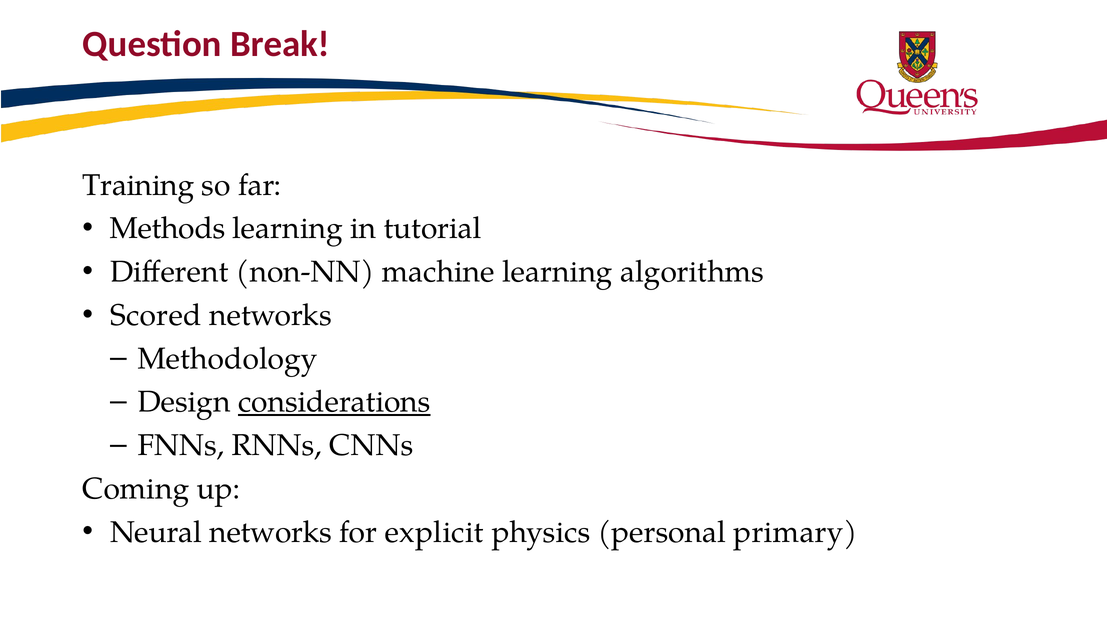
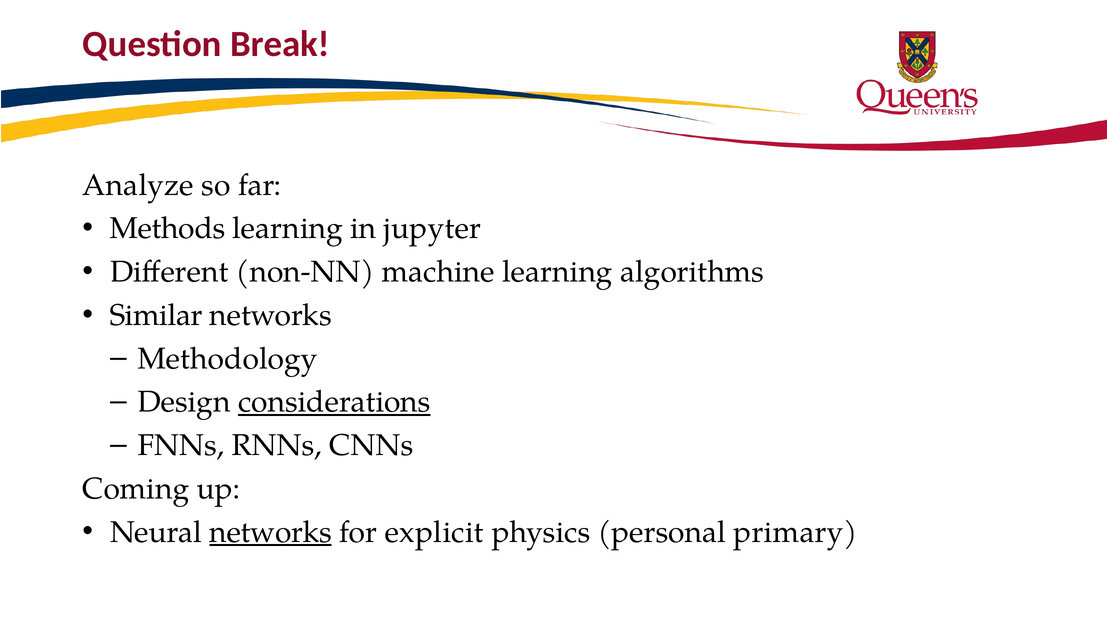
Training: Training -> Analyze (138, 185)
tutorial: tutorial -> jupyter (432, 228)
Scored: Scored -> Similar (156, 315)
networks underline: none -> present (271, 532)
